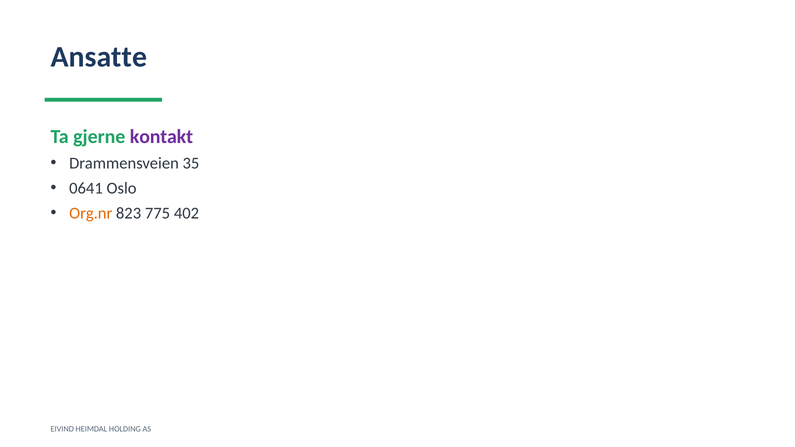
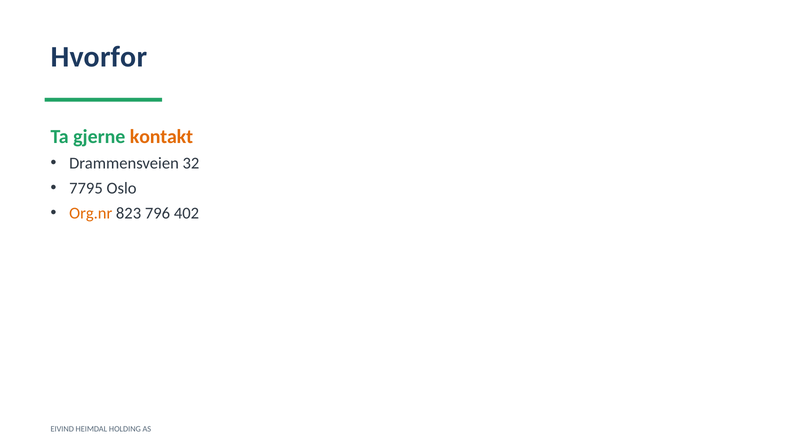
Ansatte: Ansatte -> Hvorfor (99, 57)
kontakt colour: purple -> orange (161, 137)
35: 35 -> 32 (191, 163)
0641: 0641 -> 7795 (86, 188)
775: 775 -> 796 (157, 213)
